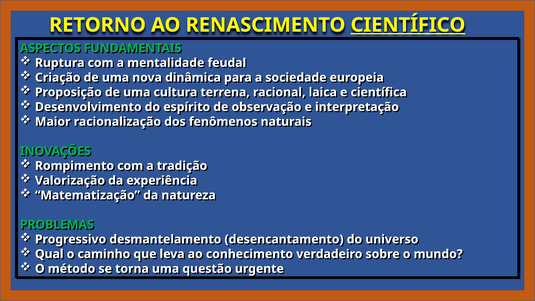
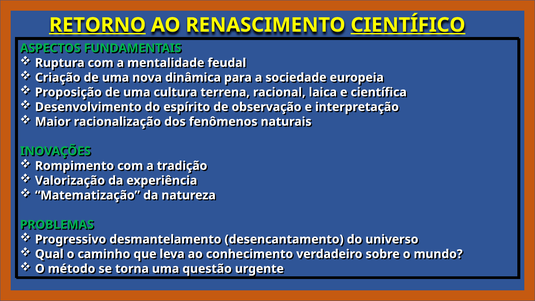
RETORNO underline: none -> present (97, 25)
